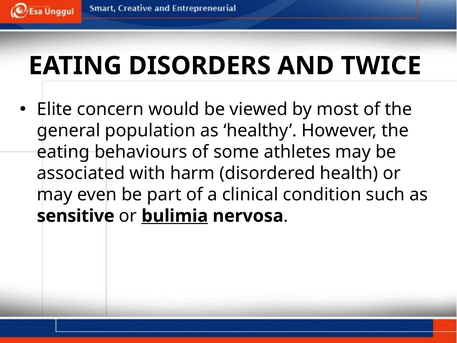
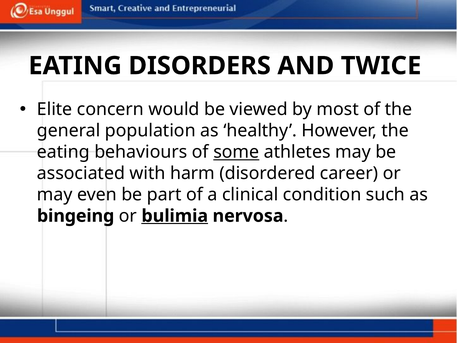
some underline: none -> present (236, 152)
health: health -> career (349, 173)
sensitive: sensitive -> bingeing (76, 216)
